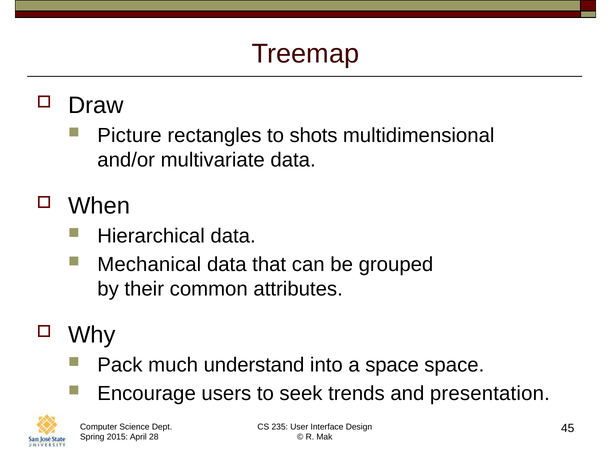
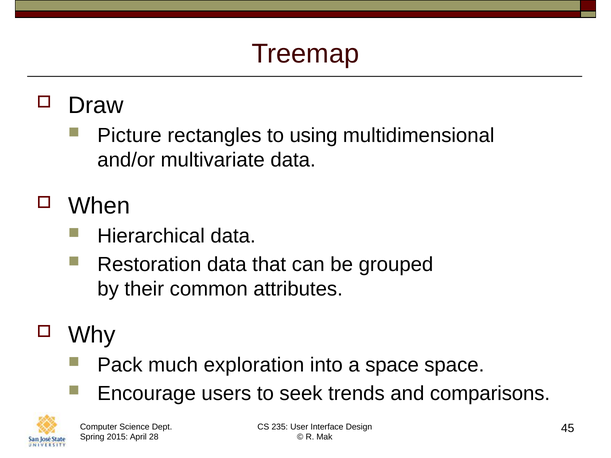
shots: shots -> using (314, 136)
Mechanical: Mechanical -> Restoration (149, 265)
understand: understand -> exploration (254, 365)
presentation: presentation -> comparisons (490, 394)
